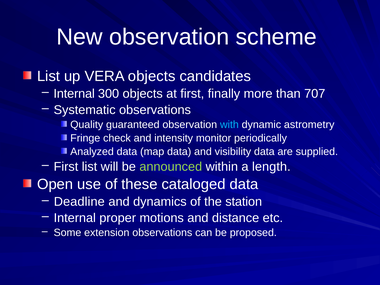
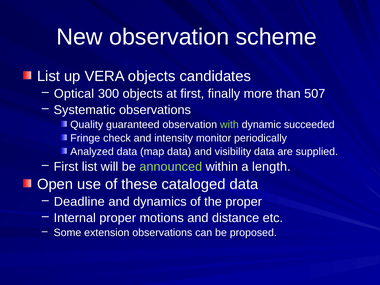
Internal: Internal -> Optical (74, 94)
707: 707 -> 507 (315, 94)
with colour: light blue -> light green (229, 125)
astrometry: astrometry -> succeeded (309, 125)
the station: station -> proper (244, 202)
